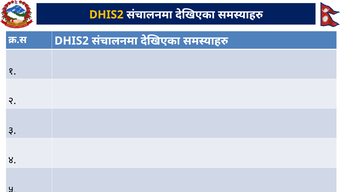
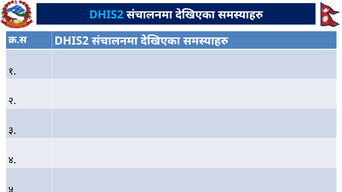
DHIS2 colour: yellow -> light blue (106, 15)
